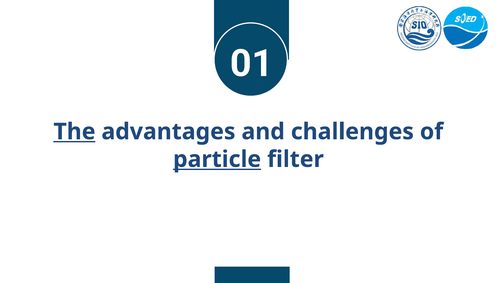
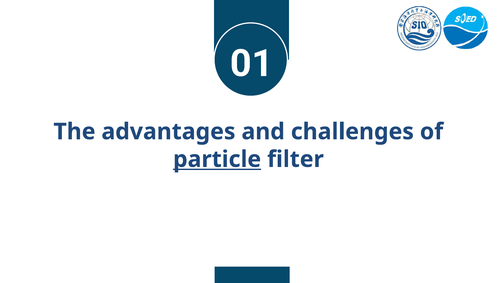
The underline: present -> none (74, 132)
